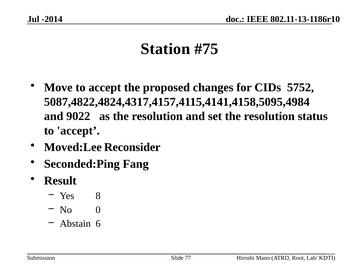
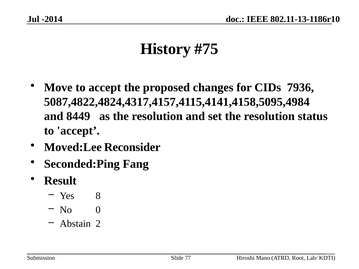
Station: Station -> History (166, 49)
5752: 5752 -> 7936 (300, 88)
9022: 9022 -> 8449 (78, 116)
6: 6 -> 2 (98, 224)
